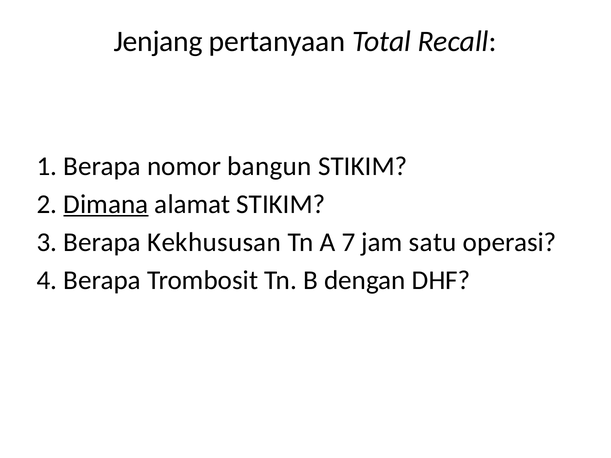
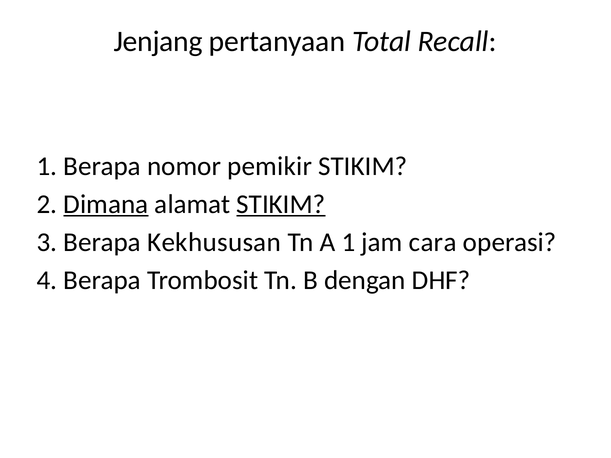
bangun: bangun -> pemikir (270, 166)
STIKIM underline: none -> present (281, 204)
A 7: 7 -> 1 (348, 242)
satu: satu -> cara (433, 242)
